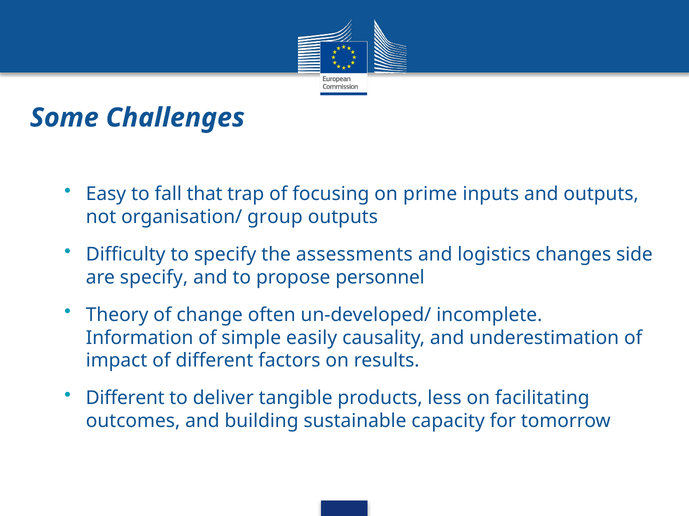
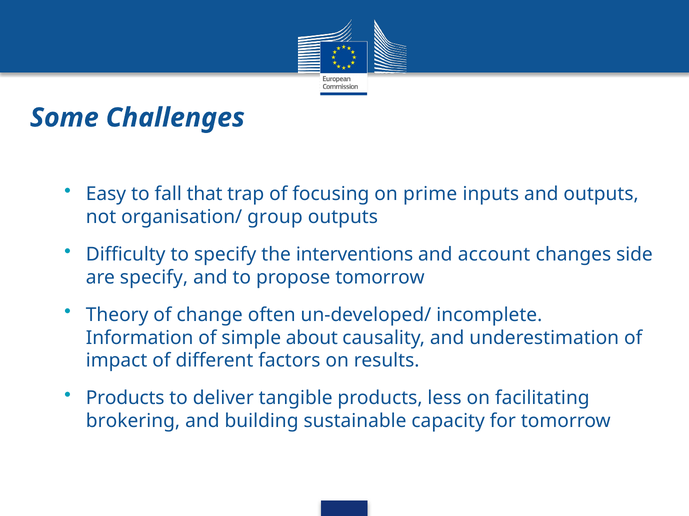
assessments: assessments -> interventions (355, 255)
logistics: logistics -> account (494, 255)
propose personnel: personnel -> tomorrow (380, 278)
easily: easily -> about (312, 338)
Different: Different -> Products (125, 399)
outcomes: outcomes -> brokering (133, 422)
